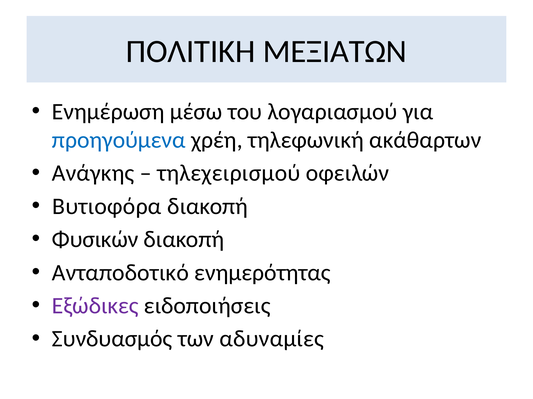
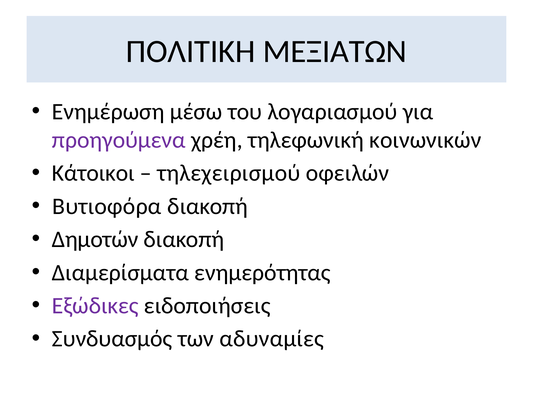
προηγούμενα colour: blue -> purple (119, 140)
ακάθαρτων: ακάθαρτων -> κοινωνικών (425, 140)
Ανάγκης: Ανάγκης -> Κάτοικοι (93, 173)
Φυσικών: Φυσικών -> Δημοτών (95, 240)
Ανταποδοτικό: Ανταποδοτικό -> Διαμερίσματα (120, 273)
